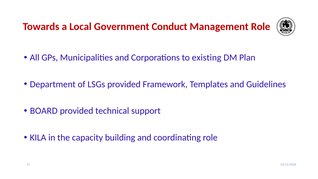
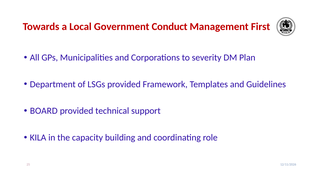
Management Role: Role -> First (261, 27)
existing: existing -> severity (207, 58)
